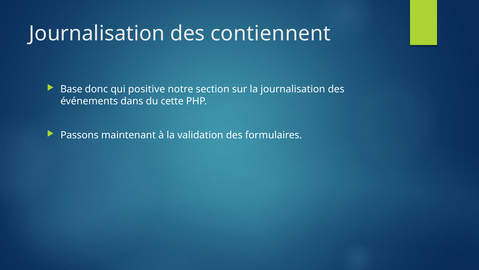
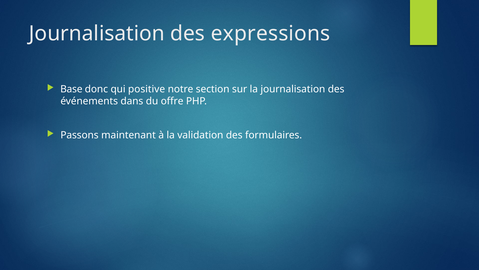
contiennent: contiennent -> expressions (271, 34)
cette: cette -> offre (172, 101)
